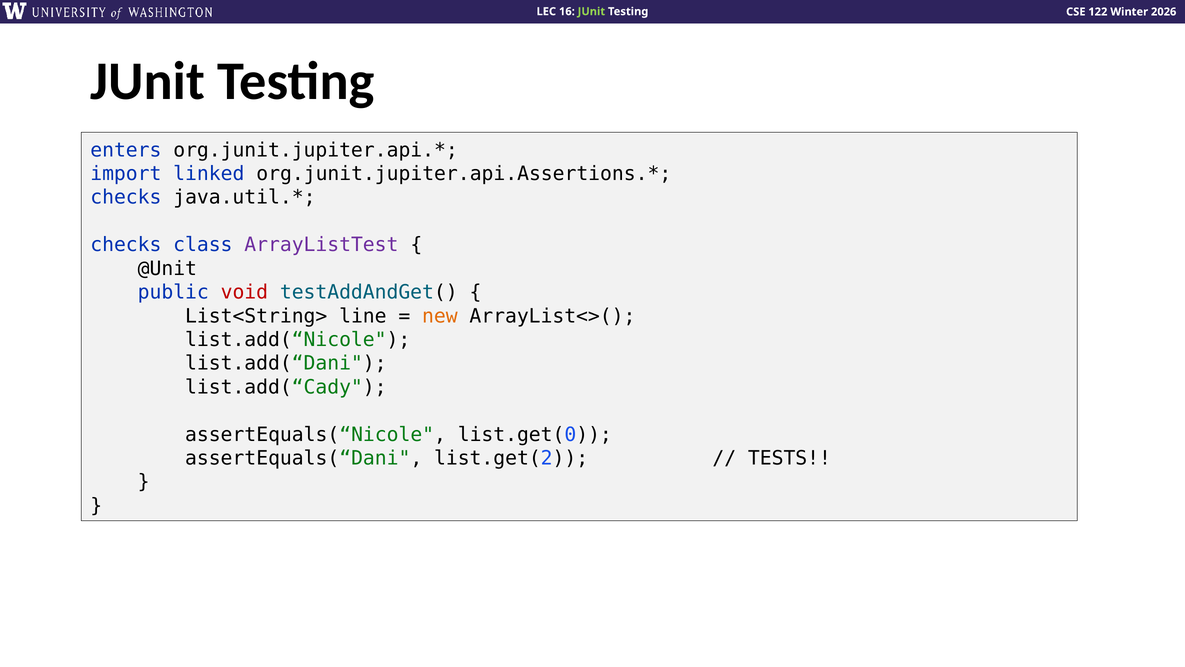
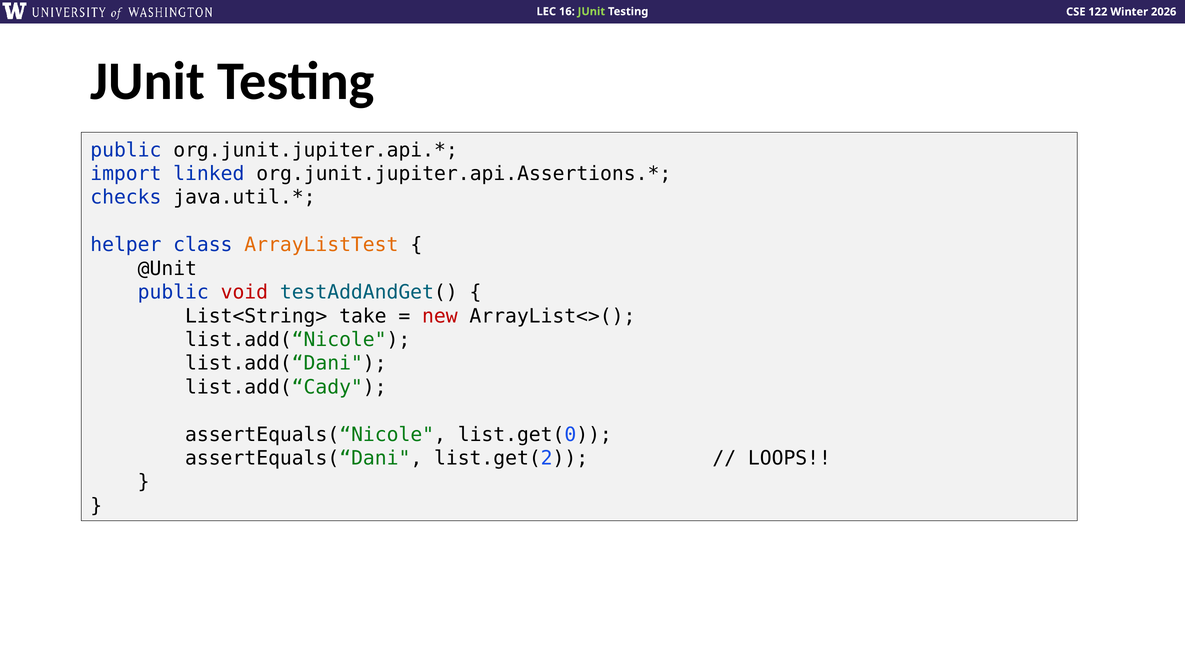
enters: enters -> public (126, 150)
checks: checks -> helper (126, 245)
ArrayListTest colour: purple -> orange (321, 245)
line: line -> take (363, 316)
new colour: orange -> red (440, 316)
TESTS: TESTS -> LOOPS (789, 458)
